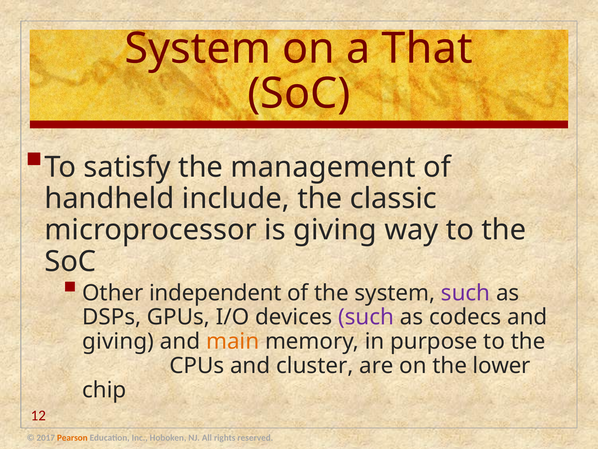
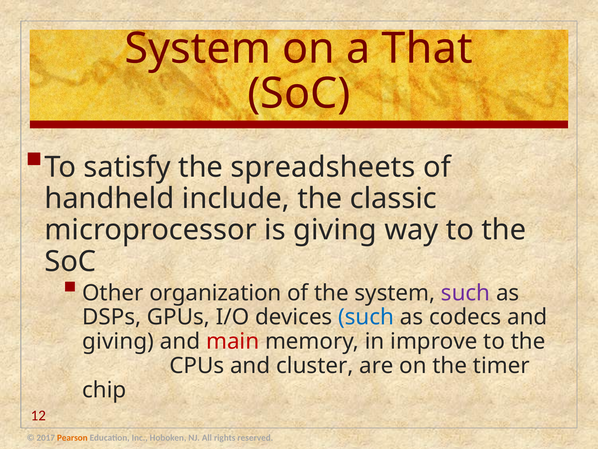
management: management -> spreadsheets (323, 167)
independent: independent -> organization (215, 293)
such colour: purple -> blue (366, 317)
main colour: orange -> red (233, 341)
purpose: purpose -> improve (434, 341)
lower: lower -> timer (501, 365)
